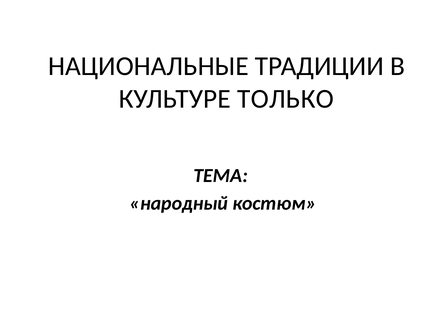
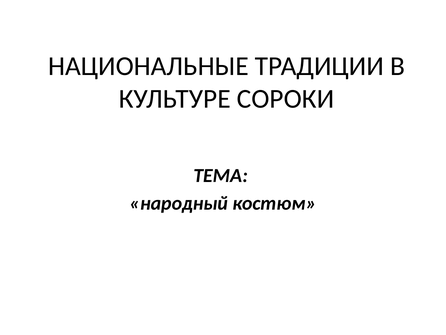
ТОЛЬКО: ТОЛЬКО -> СОРОКИ (286, 99)
